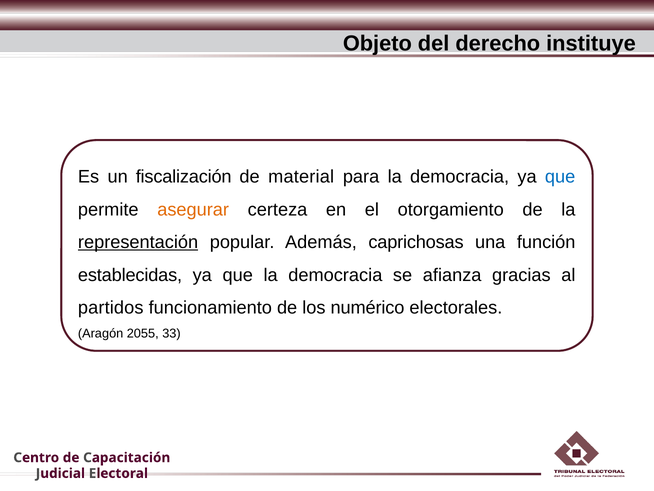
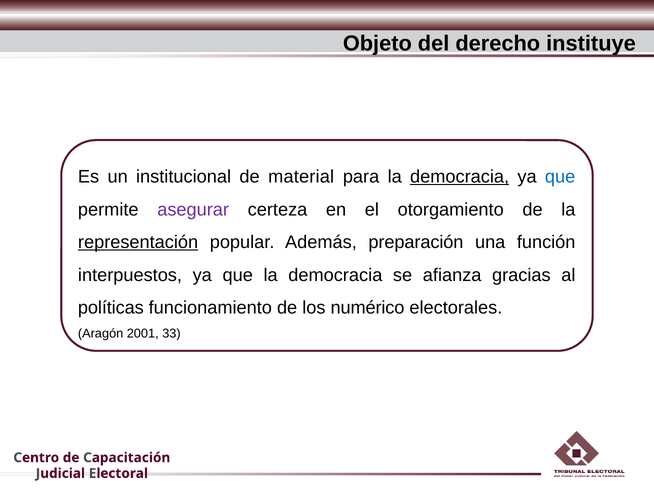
fiscalización: fiscalización -> institucional (184, 177)
democracia underline: none -> present (460, 177)
asegurar colour: orange -> purple (193, 209)
caprichosas: caprichosas -> preparación (416, 242)
establecidas: establecidas -> interpuestos (130, 275)
partidos: partidos -> políticas (111, 307)
2055: 2055 -> 2001 (143, 333)
